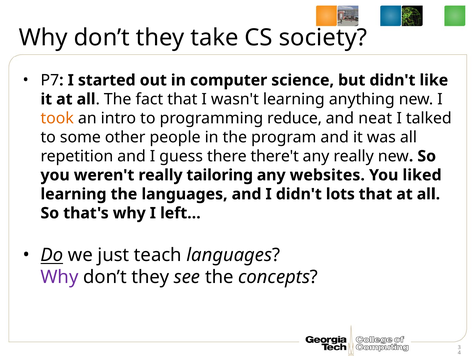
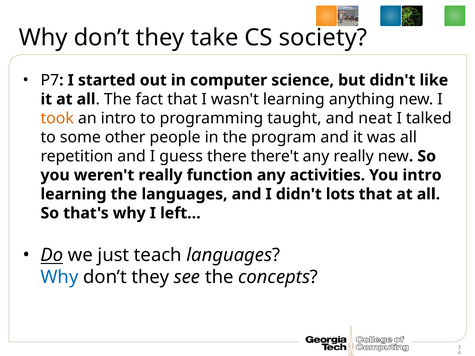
reduce: reduce -> taught (294, 118)
tailoring: tailoring -> function (220, 175)
websites: websites -> activities (327, 175)
You liked: liked -> intro (422, 175)
Why colour: purple -> blue (59, 277)
